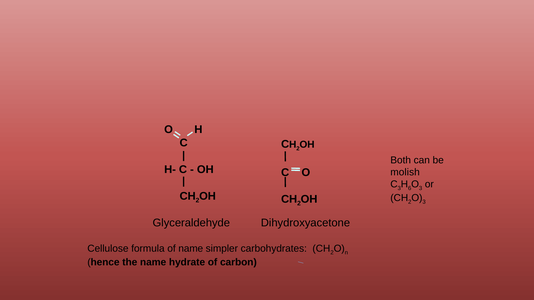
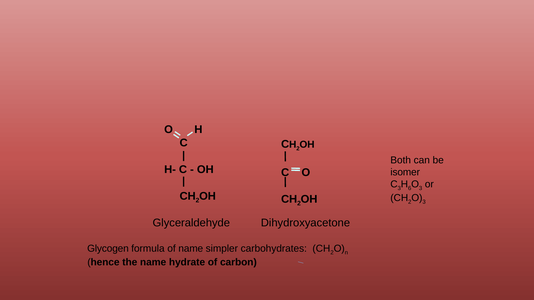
molish: molish -> isomer (405, 172)
Cellulose: Cellulose -> Glycogen (108, 249)
